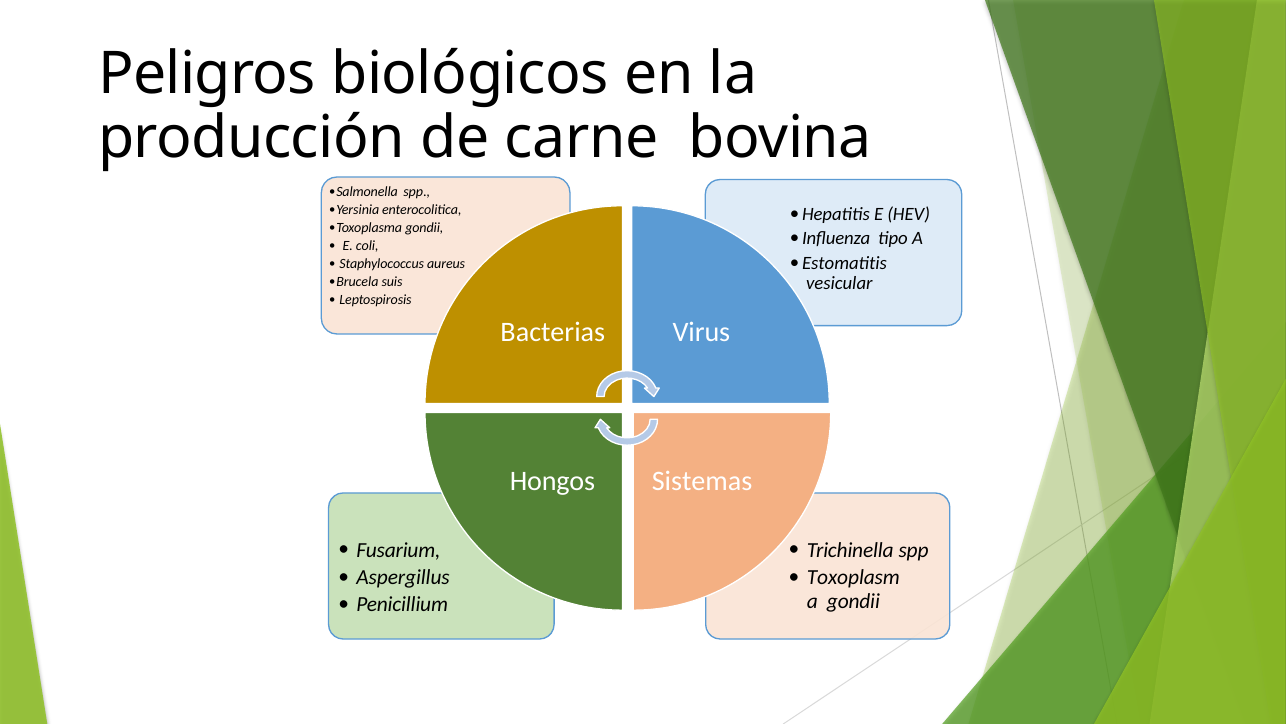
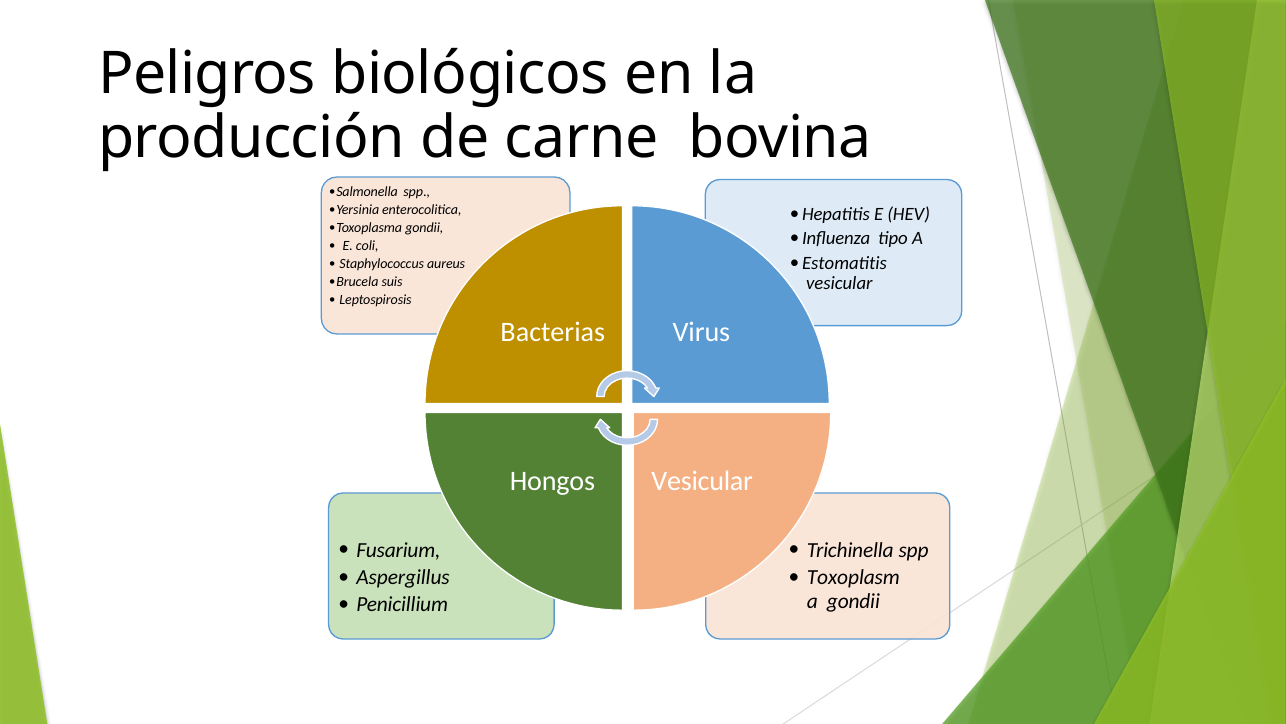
Sistemas: Sistemas -> Vesicular (702, 481)
